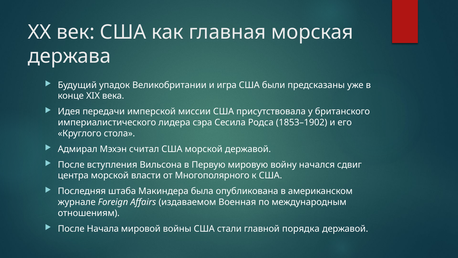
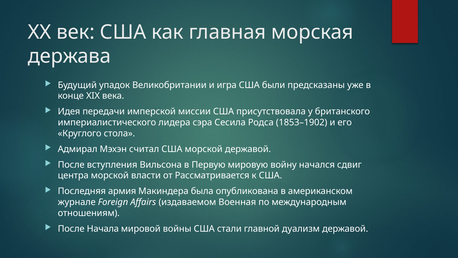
Многополярного: Многополярного -> Рассматривается (212, 175)
штаба: штаба -> армия (122, 191)
порядка: порядка -> дуализм (301, 228)
